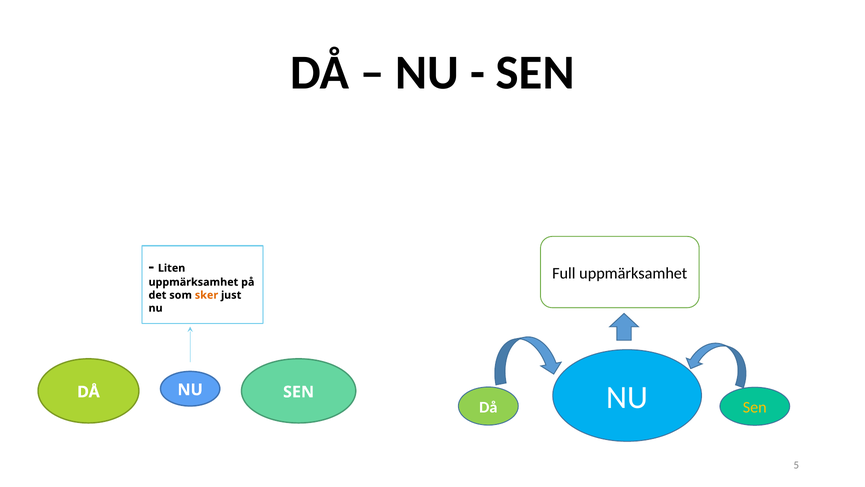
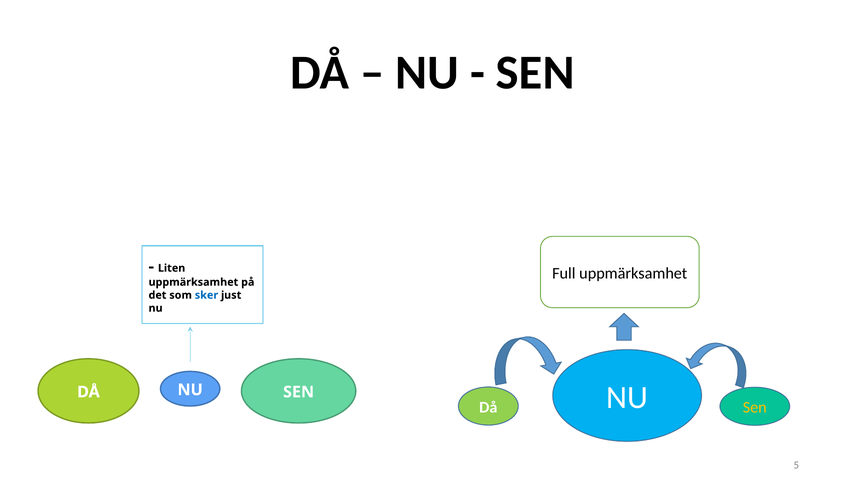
sker colour: orange -> blue (206, 295)
